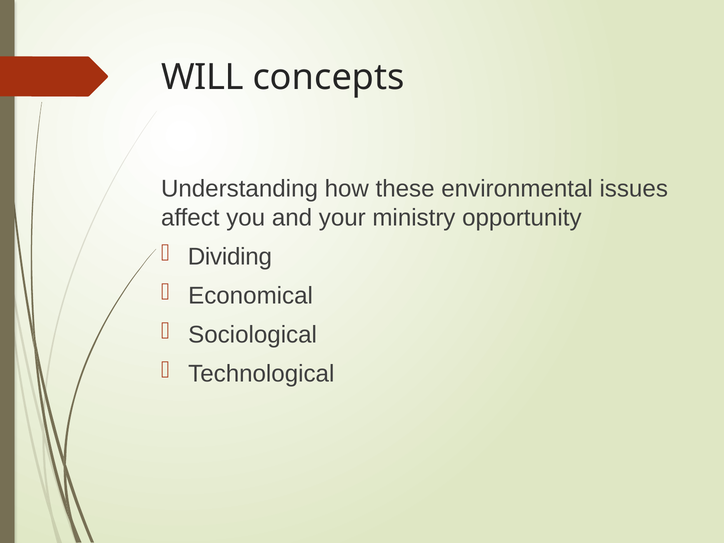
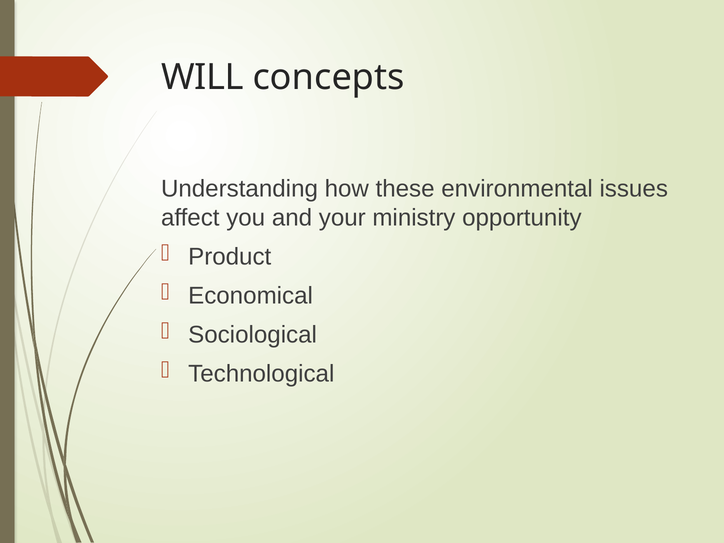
Dividing: Dividing -> Product (230, 257)
